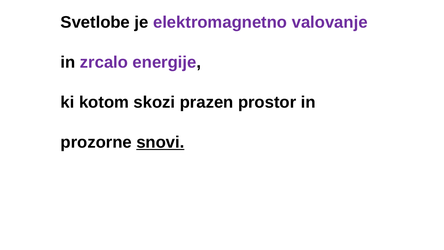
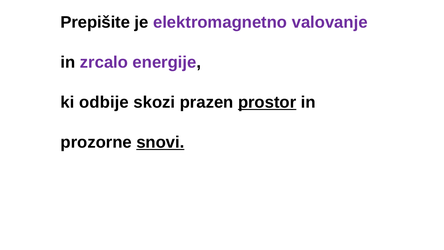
Svetlobe: Svetlobe -> Prepišite (95, 22)
kotom: kotom -> odbije (104, 102)
prostor underline: none -> present (267, 102)
